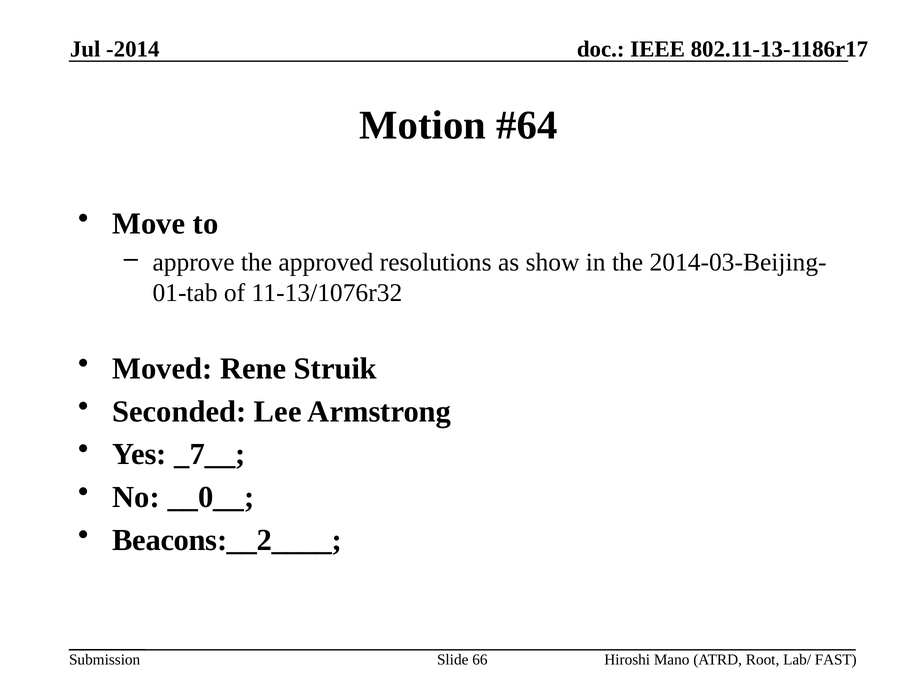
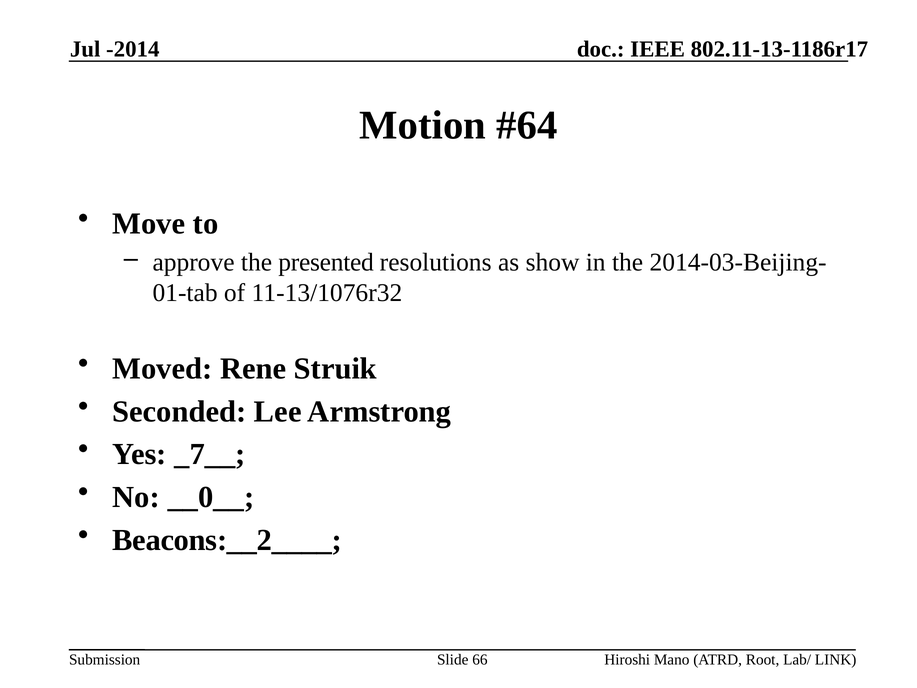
approved: approved -> presented (326, 262)
FAST: FAST -> LINK (836, 660)
